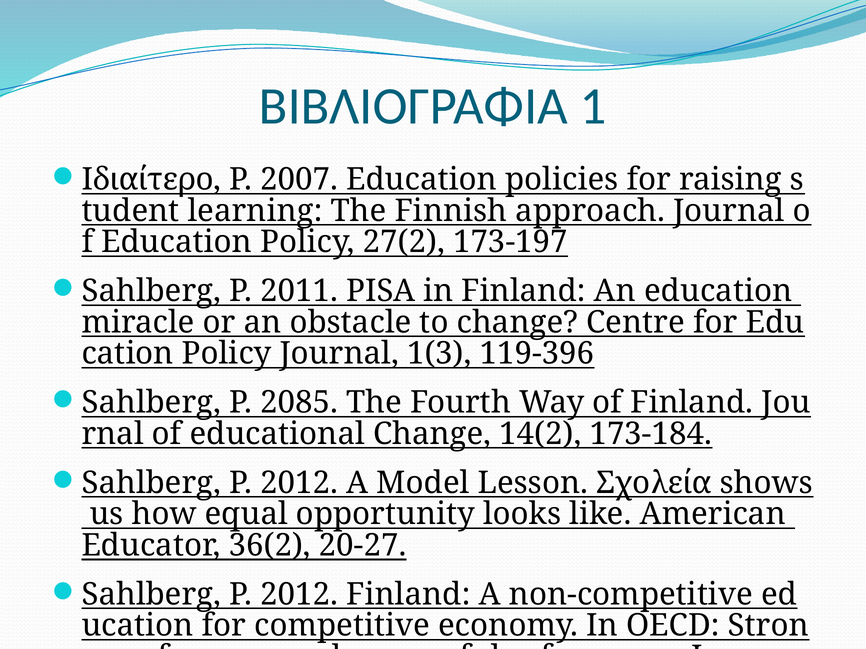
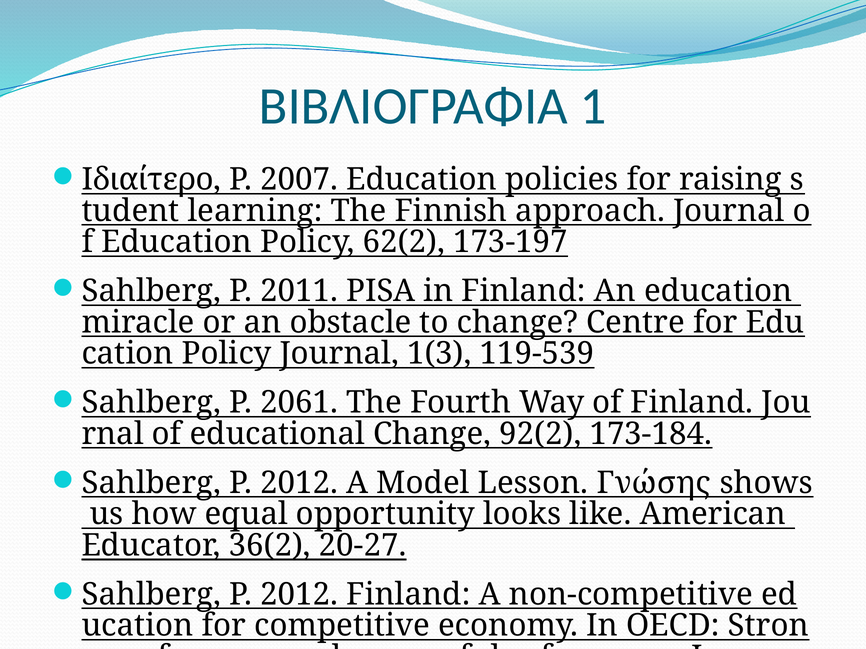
27(2: 27(2 -> 62(2 (404, 242)
119-396: 119-396 -> 119-539 (537, 354)
2085: 2085 -> 2061 (299, 403)
14(2: 14(2 -> 92(2 (540, 434)
Σχολεία: Σχολεία -> Γνώσης (654, 483)
